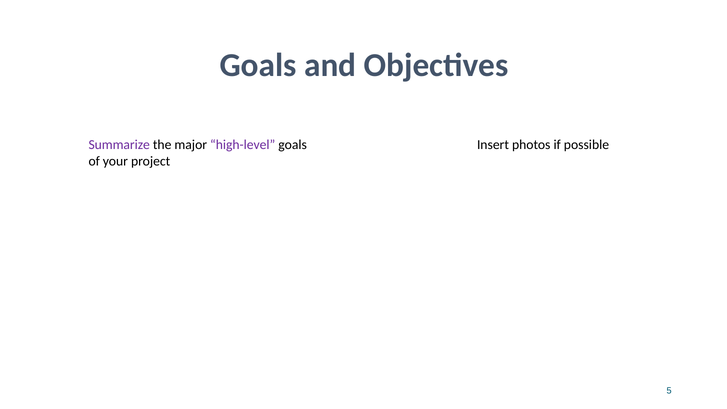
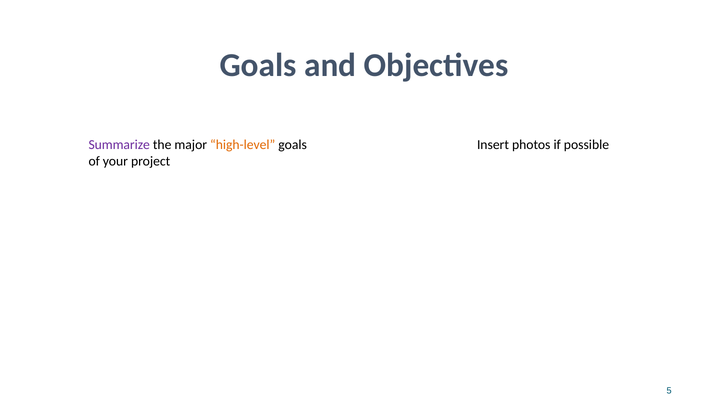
high-level colour: purple -> orange (243, 145)
